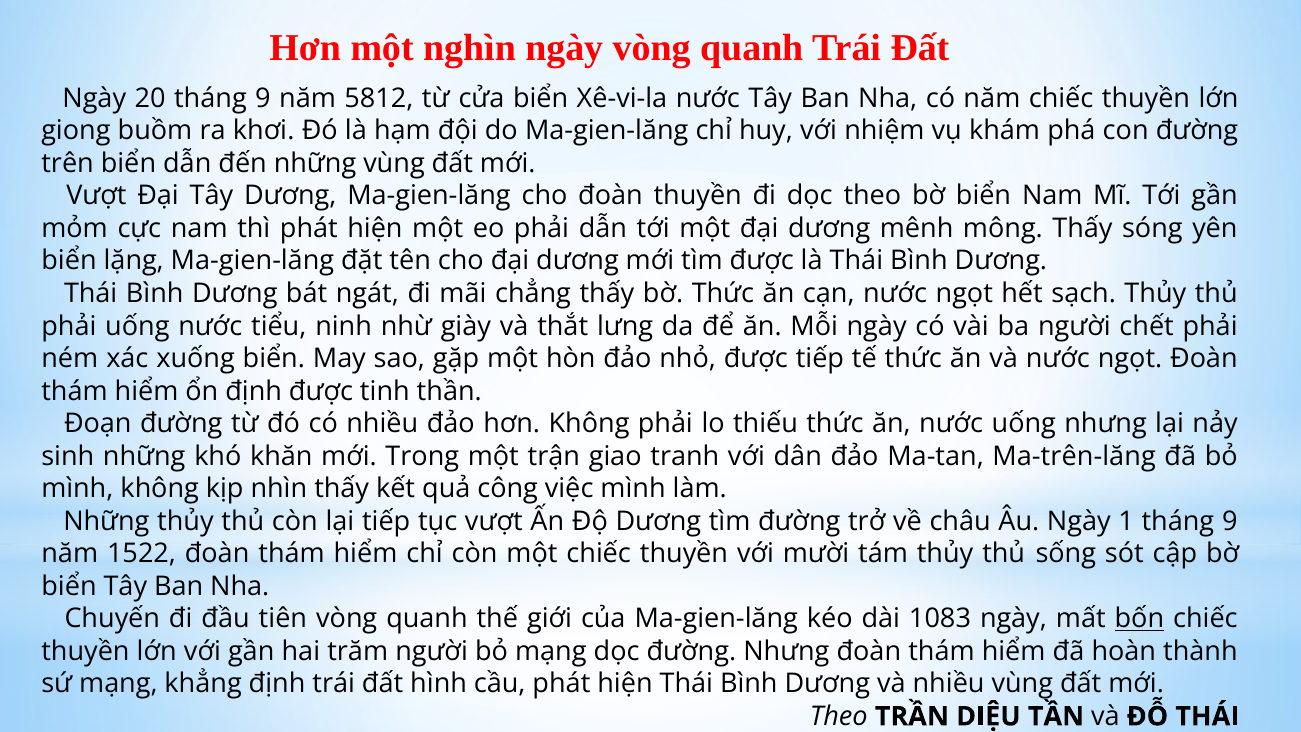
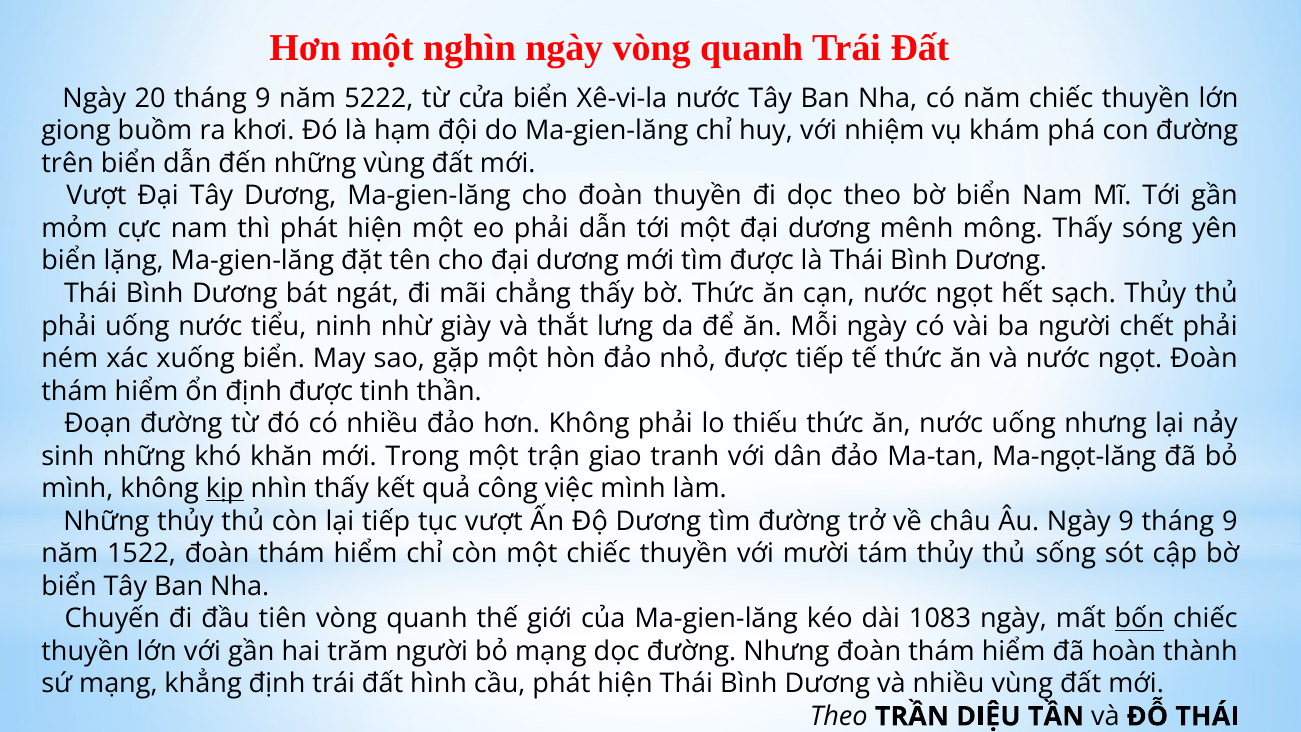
5812: 5812 -> 5222 (379, 98)
Ma-trên-lăng: Ma-trên-lăng -> Ma-ngọt-lăng (1074, 456)
kịp underline: none -> present (225, 489)
Ngày 1: 1 -> 9 (1126, 521)
